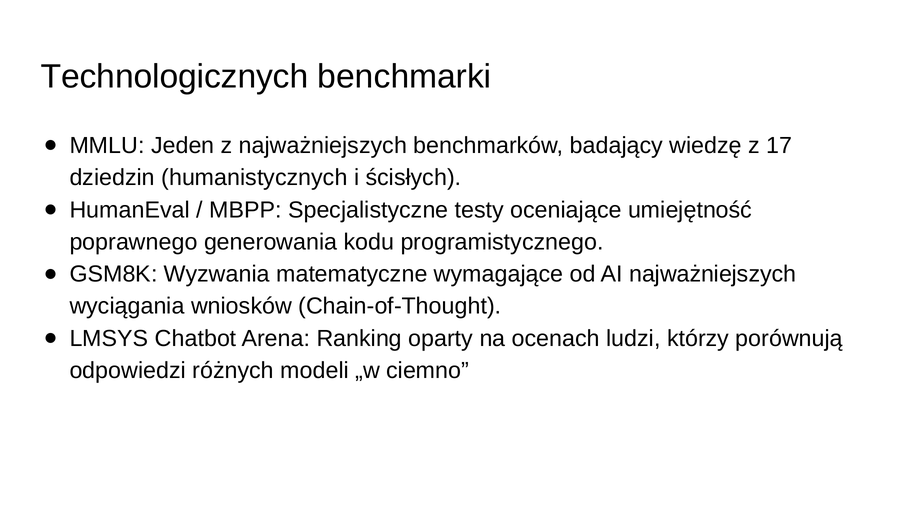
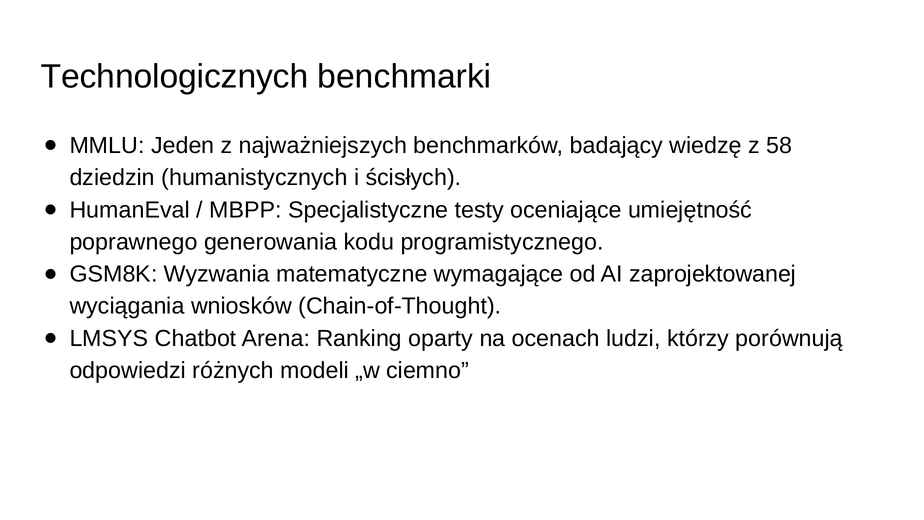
17: 17 -> 58 (779, 145)
AI najważniejszych: najważniejszych -> zaprojektowanej (713, 274)
